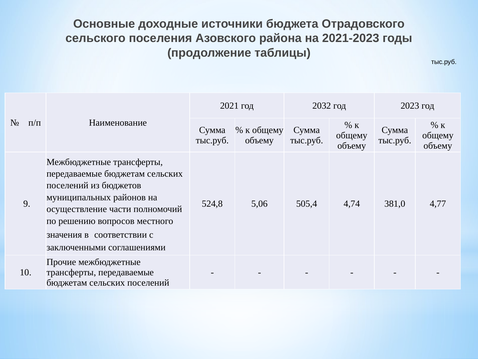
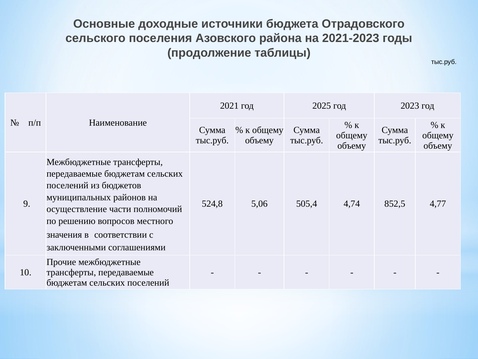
2032: 2032 -> 2025 (322, 106)
381,0: 381,0 -> 852,5 (395, 204)
